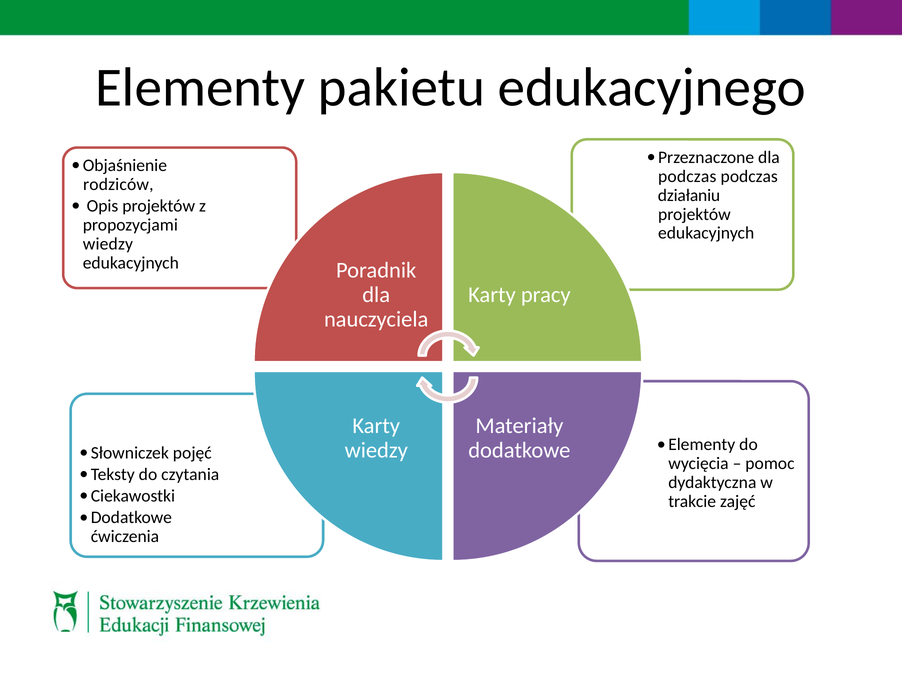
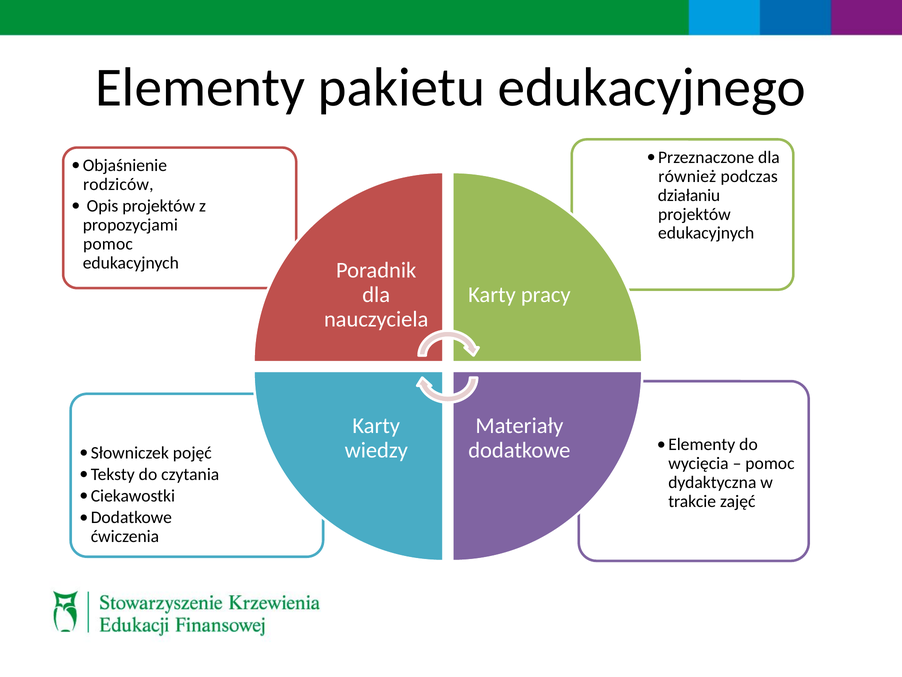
podczas: podczas -> również (687, 176)
wiedzy: wiedzy -> pomoc (108, 244)
